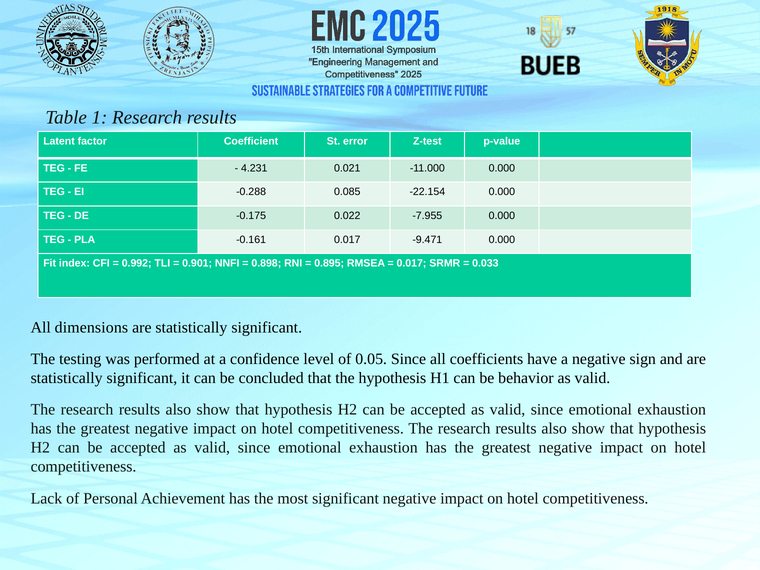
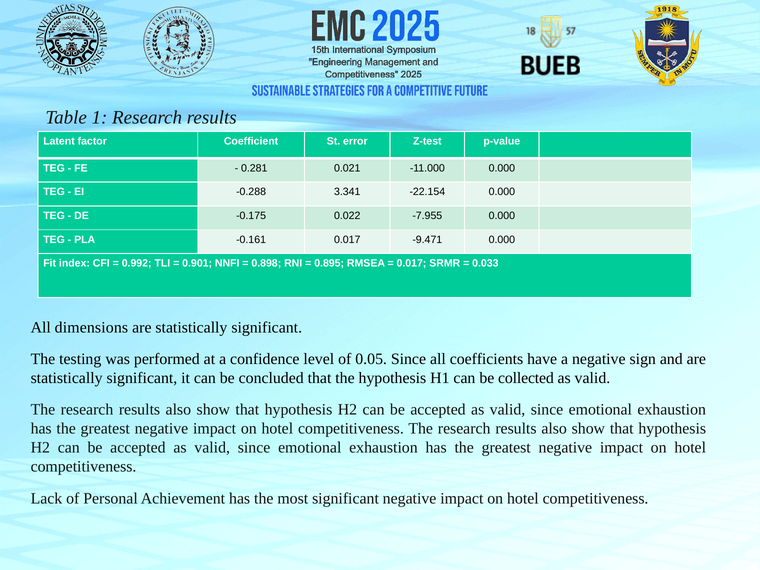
4.231: 4.231 -> 0.281 (254, 168)
0.085: 0.085 -> 3.341 (347, 192)
behavior: behavior -> collected (526, 378)
